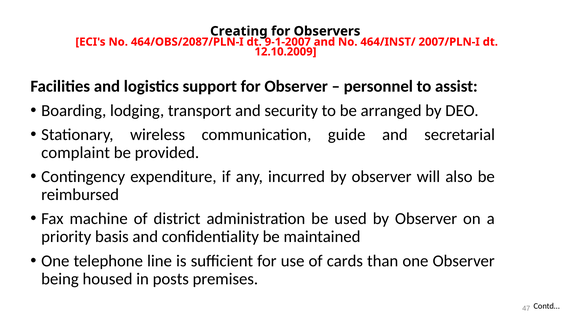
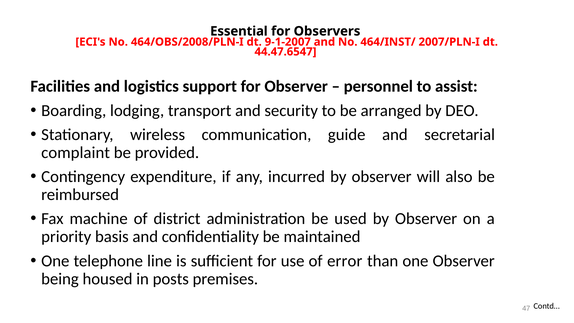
Creating: Creating -> Essential (239, 31)
464/OBS/2087/PLN-I: 464/OBS/2087/PLN-I -> 464/OBS/2008/PLN-I (187, 42)
12.10.2009: 12.10.2009 -> 44.47.6547 (285, 52)
cards: cards -> error (345, 261)
